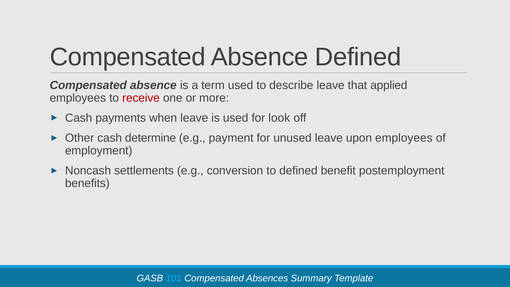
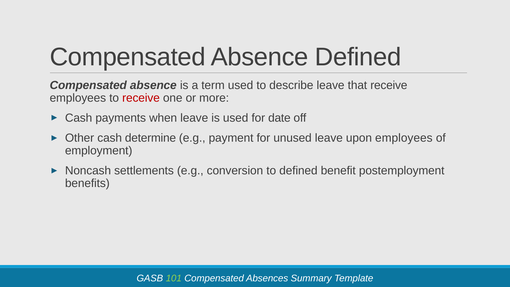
that applied: applied -> receive (389, 85)
look: look -> date (279, 118)
101 colour: light blue -> light green (174, 278)
